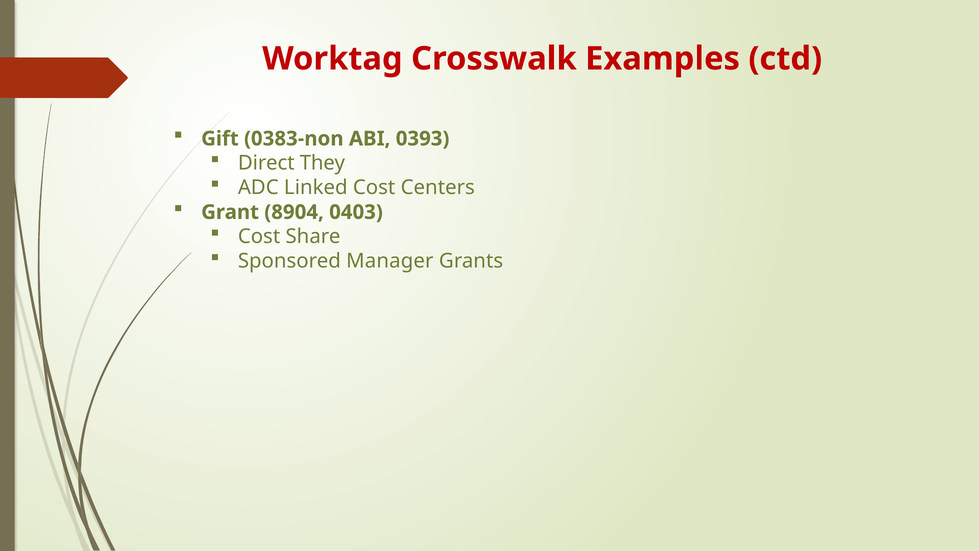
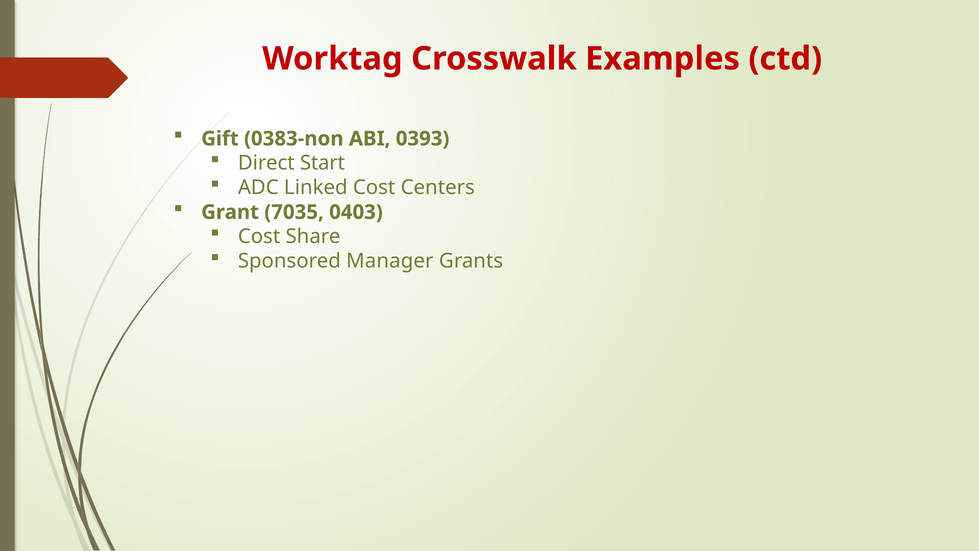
They: They -> Start (322, 163)
8904: 8904 -> 7035 (294, 212)
